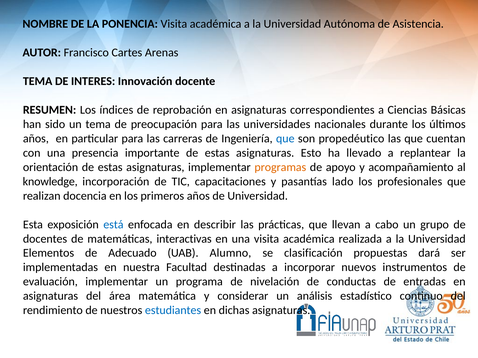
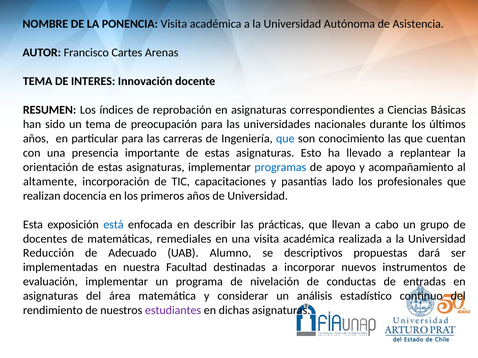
propedéutico: propedéutico -> conocimiento (352, 139)
programas colour: orange -> blue (280, 167)
knowledge: knowledge -> altamente (50, 182)
interactivas: interactivas -> remediales (184, 239)
Elementos: Elementos -> Reducción (48, 253)
clasificación: clasificación -> descriptivos (313, 253)
estudiantes colour: blue -> purple (173, 311)
